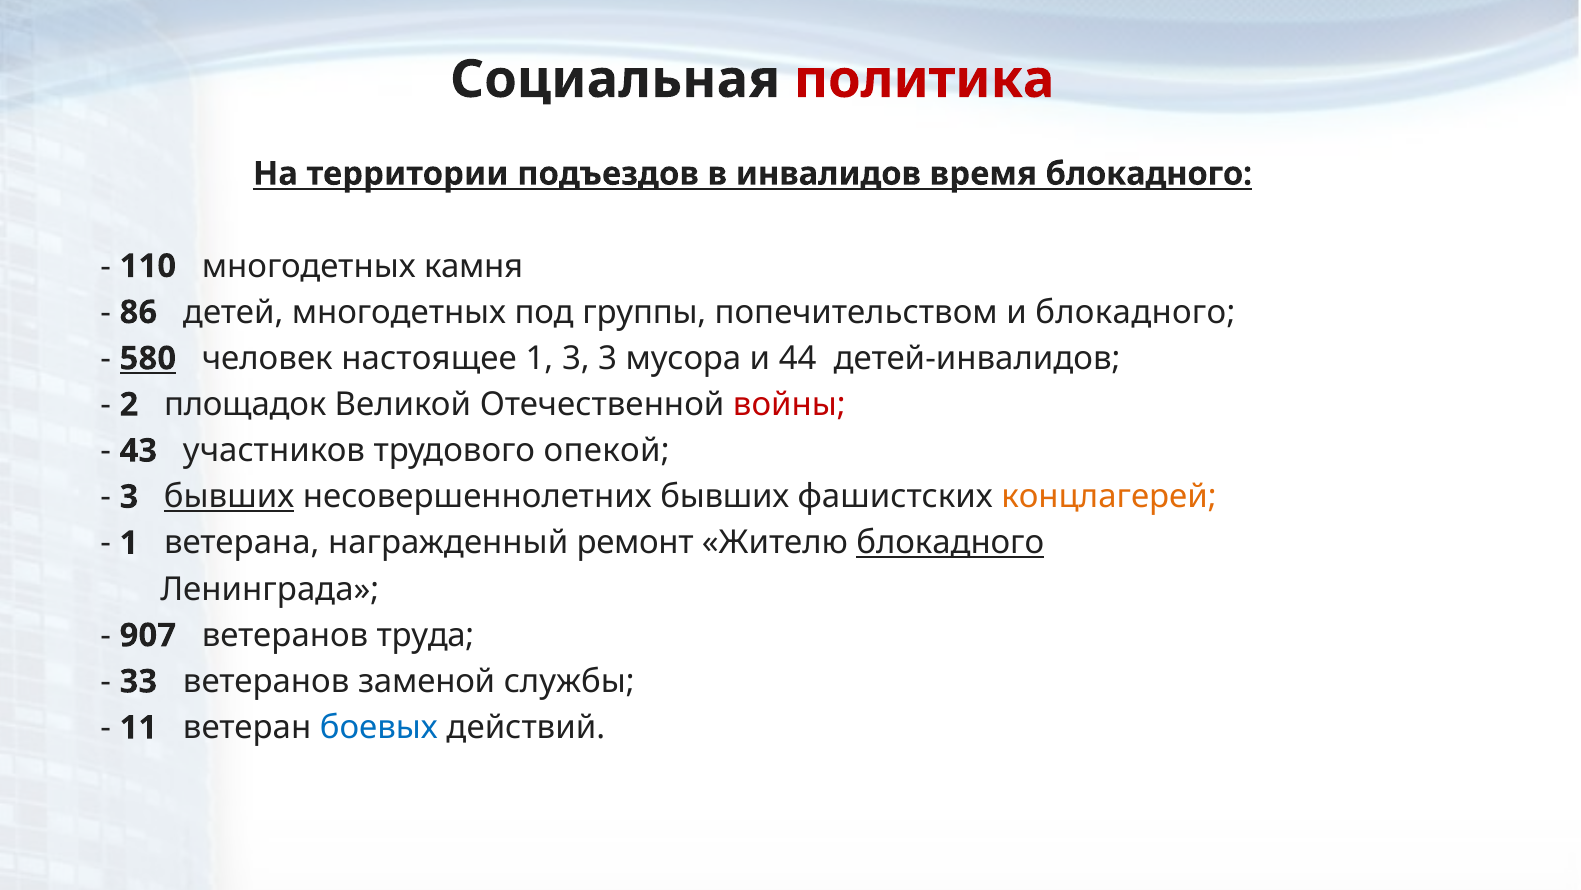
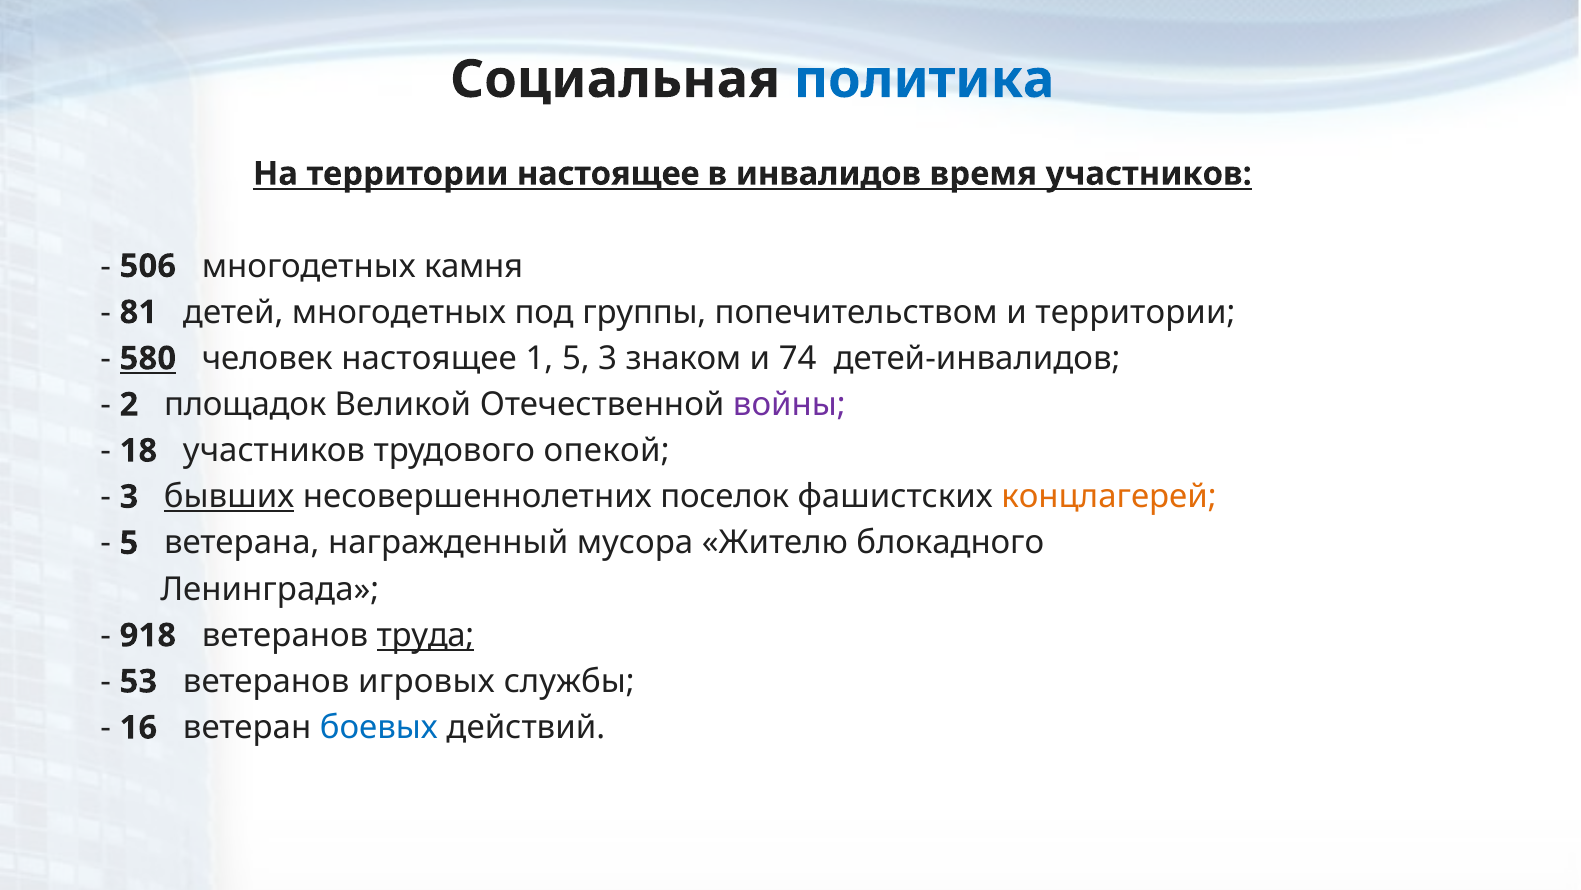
политика colour: red -> blue (924, 80)
территории подъездов: подъездов -> настоящее (608, 174)
время блокадного: блокадного -> участников (1149, 174)
110: 110 -> 506 (148, 266)
86: 86 -> 81 (138, 312)
и блокадного: блокадного -> территории (1135, 312)
1 3: 3 -> 5 (576, 358)
мусора: мусора -> знаком (683, 358)
44: 44 -> 74 (798, 358)
войны colour: red -> purple (789, 404)
43: 43 -> 18 (138, 451)
несовершеннолетних бывших: бывших -> поселок (725, 497)
1: 1 -> 5 (129, 543)
ремонт: ремонт -> мусора (635, 543)
блокадного underline: present -> none (950, 543)
907: 907 -> 918 (148, 635)
труда underline: none -> present (425, 635)
33: 33 -> 53 (138, 681)
заменой: заменой -> игровых (426, 681)
11: 11 -> 16 (138, 727)
